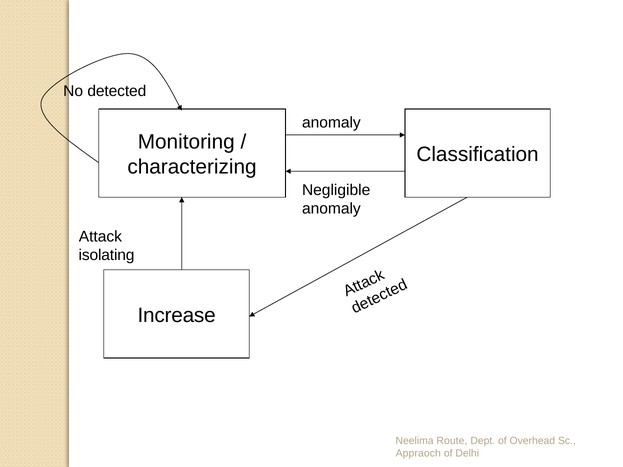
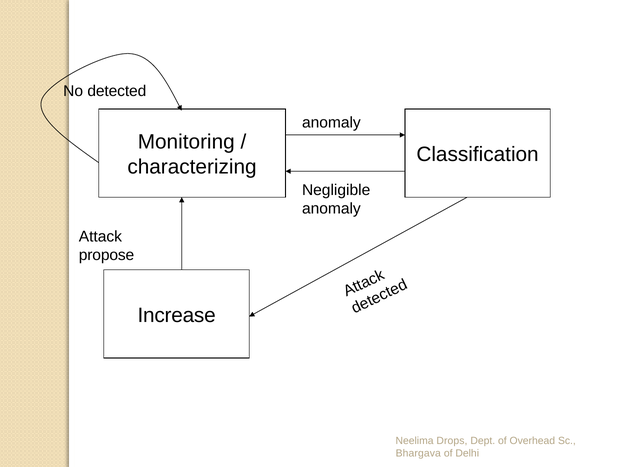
isolating: isolating -> propose (107, 255)
Route: Route -> Drops (452, 441)
Appraoch: Appraoch -> Bhargava (418, 453)
